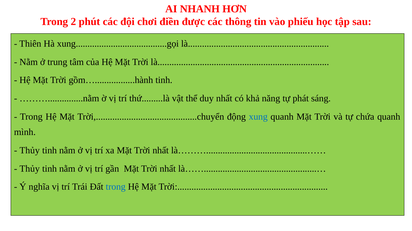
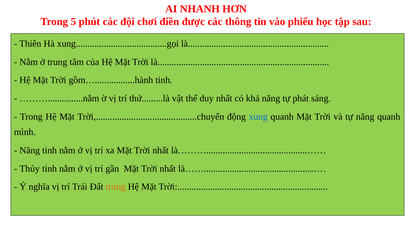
2: 2 -> 5 (73, 22)
tự chứa: chứa -> năng (365, 117)
Thủy: Thủy -> Năng (30, 151)
trong colour: blue -> orange (116, 187)
